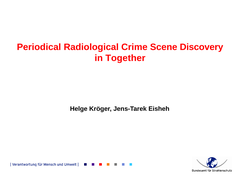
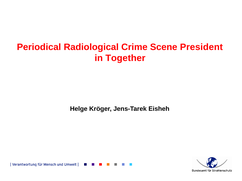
Discovery: Discovery -> President (201, 47)
